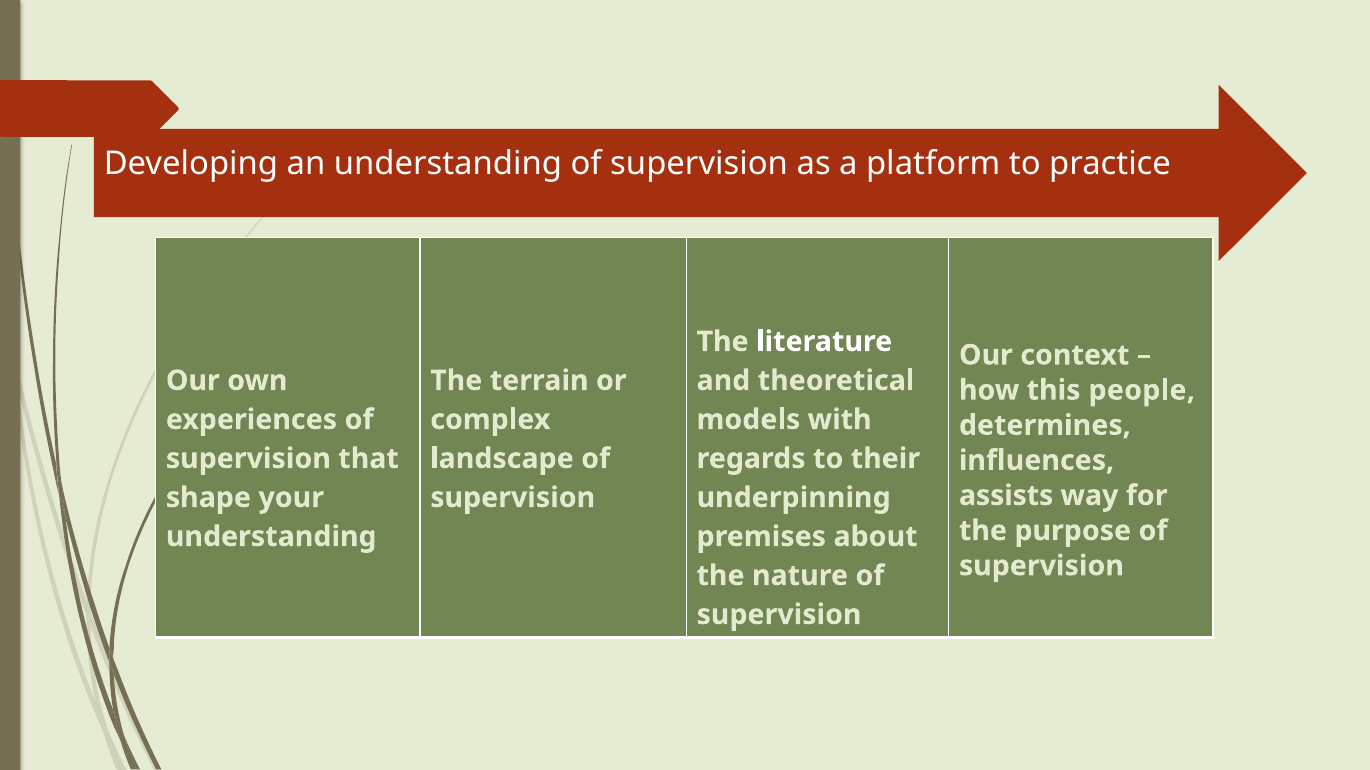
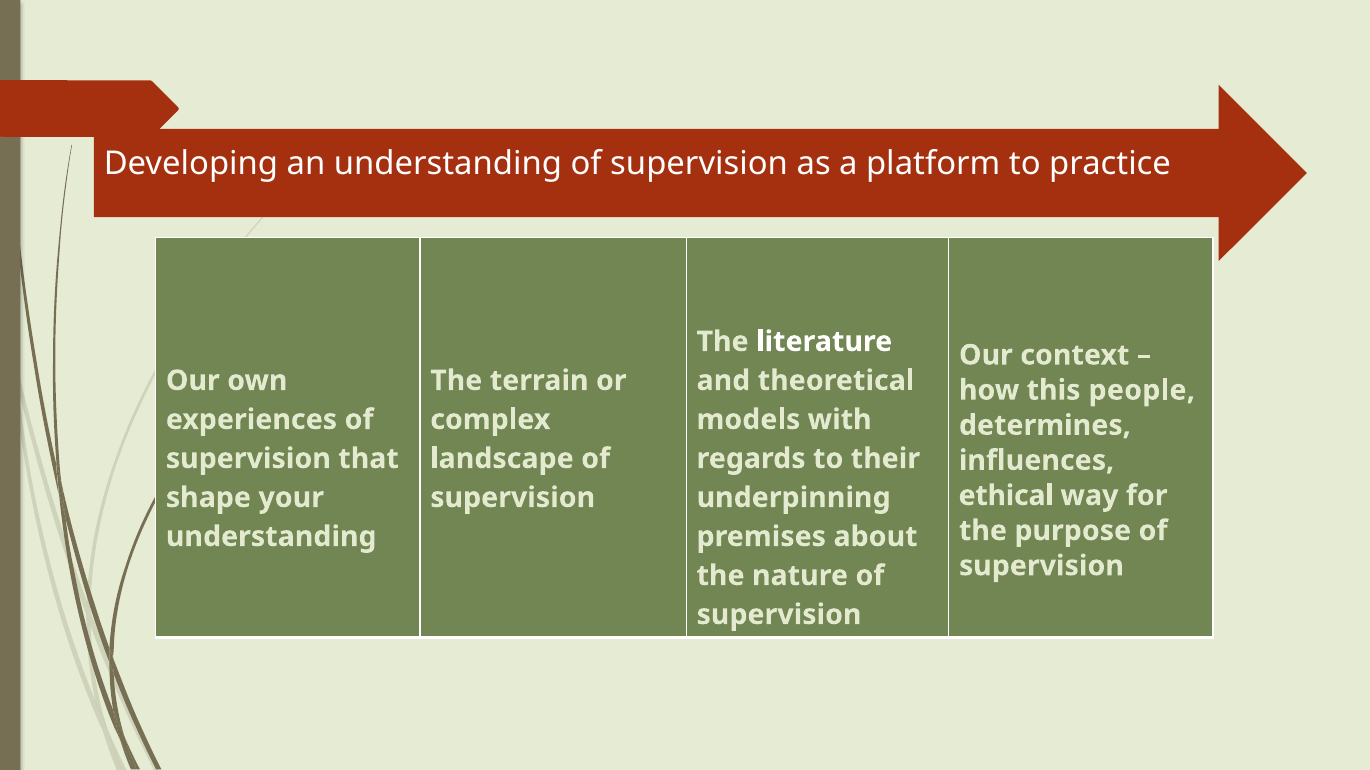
assists: assists -> ethical (1006, 496)
